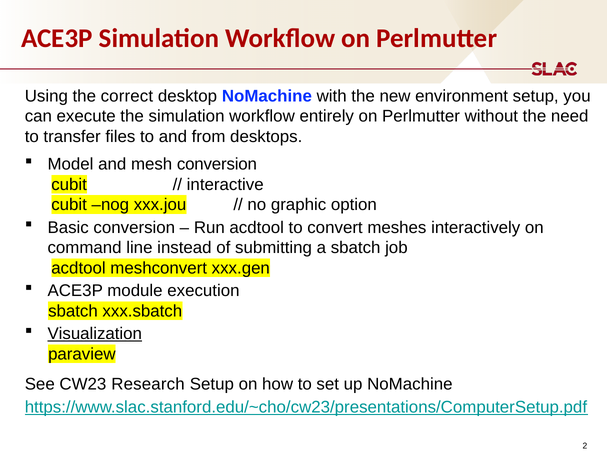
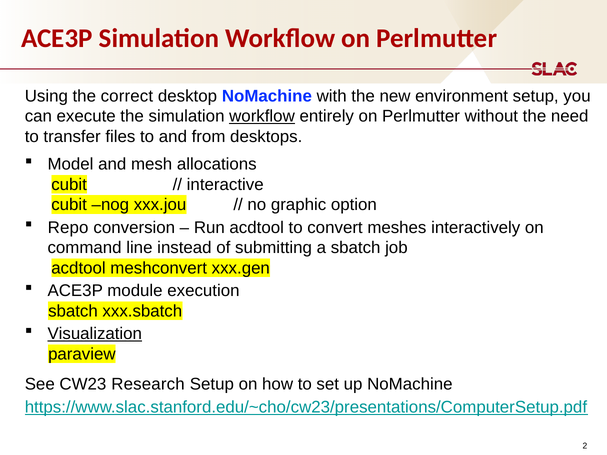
workflow underline: none -> present (262, 116)
mesh conversion: conversion -> allocations (217, 164)
Basic: Basic -> Repo (68, 228)
